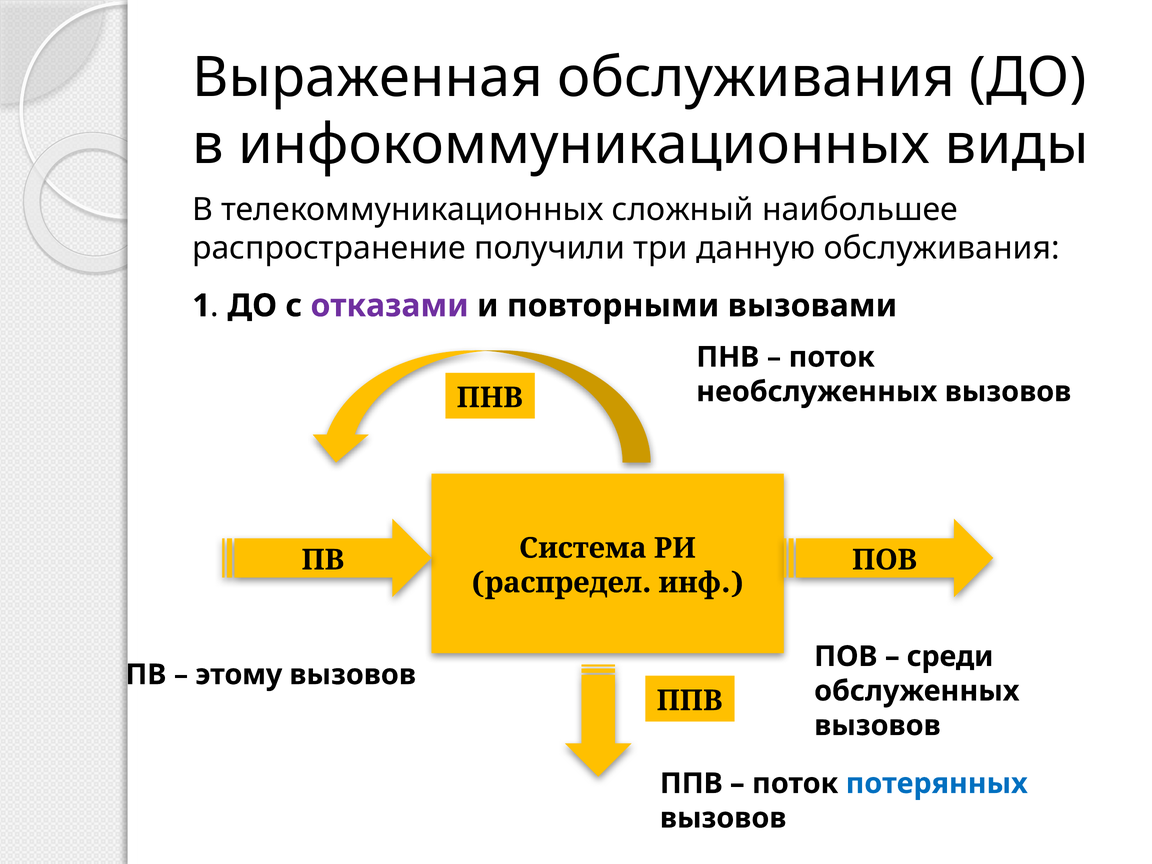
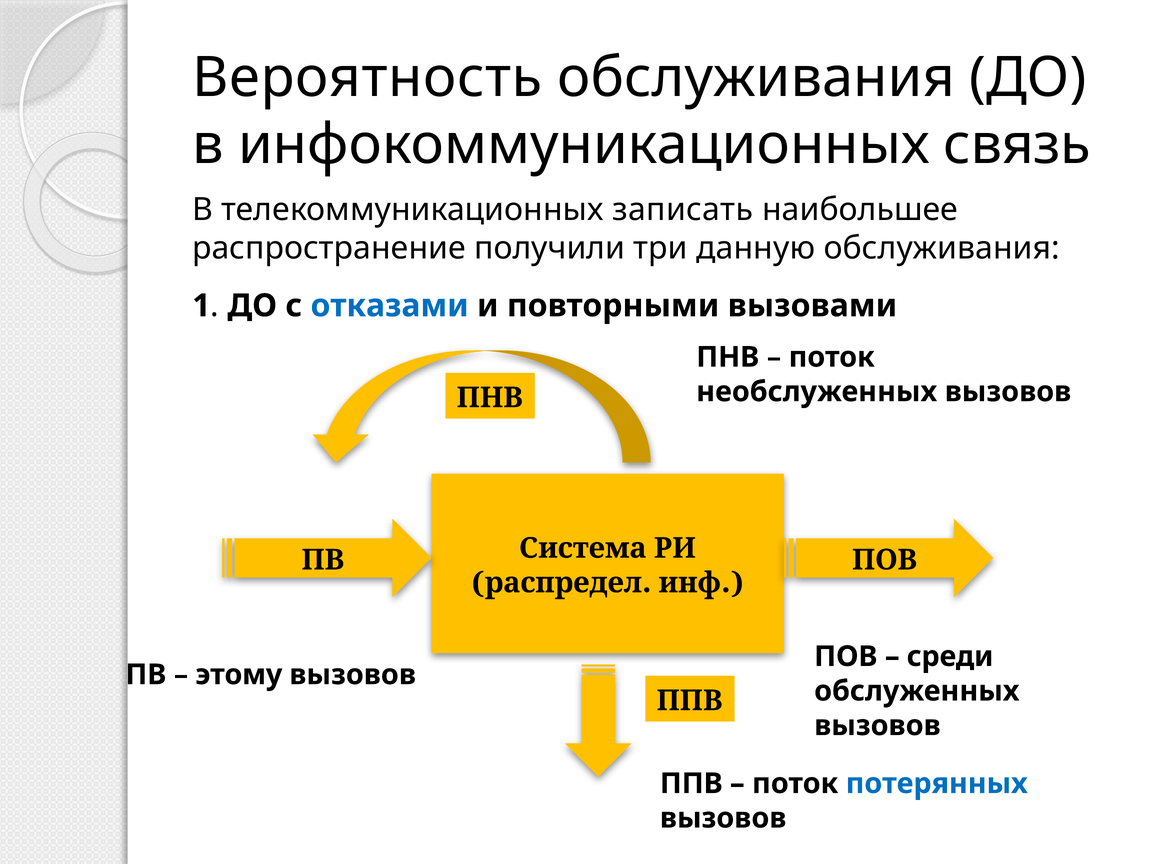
Выраженная: Выраженная -> Вероятность (367, 78)
виды: виды -> связь (1017, 145)
сложный: сложный -> записать (683, 210)
отказами colour: purple -> blue (390, 306)
